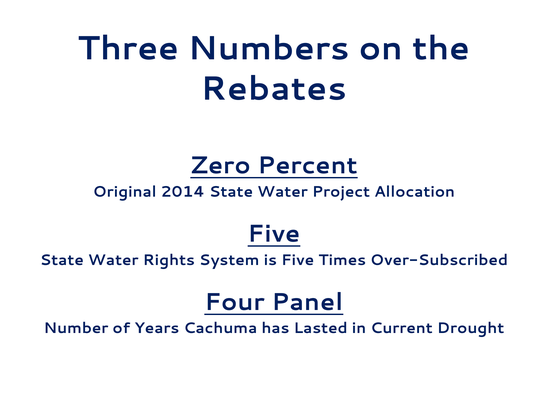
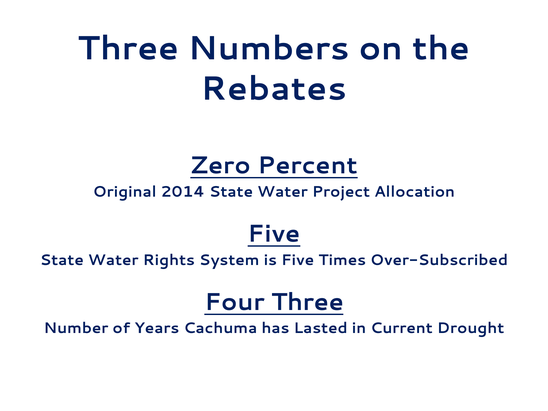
Four Panel: Panel -> Three (308, 302)
